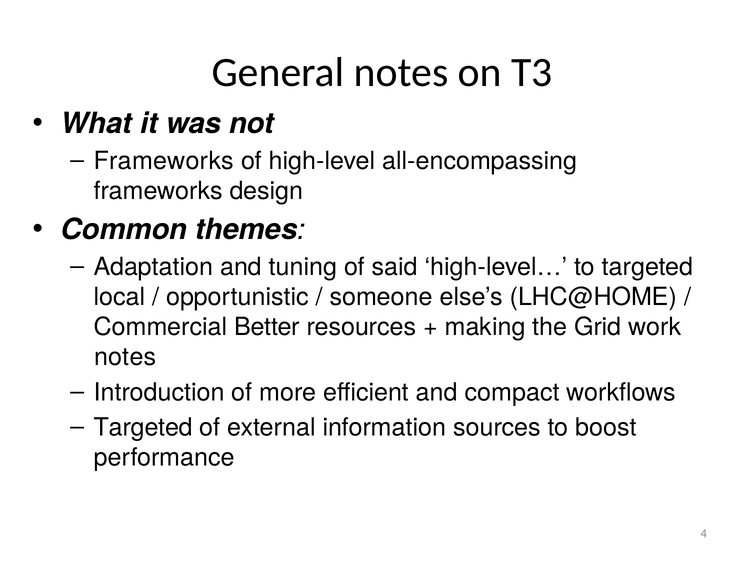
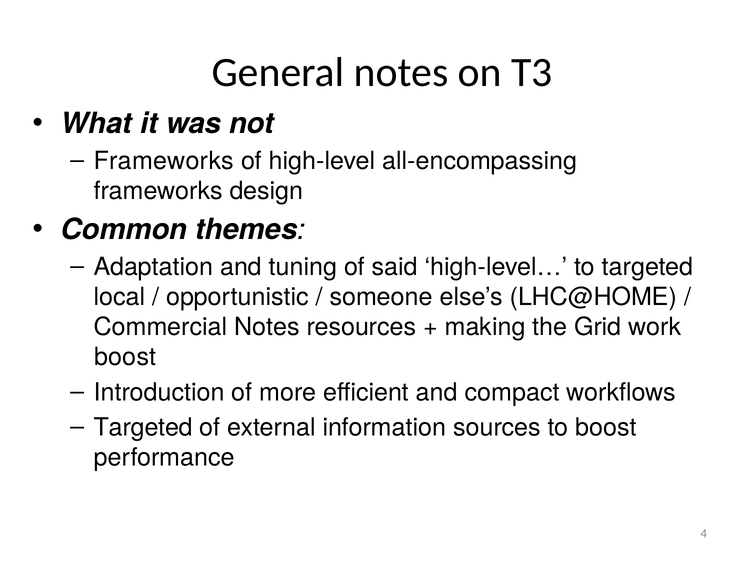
Commercial Better: Better -> Notes (267, 327)
notes: notes -> boost (125, 357)
